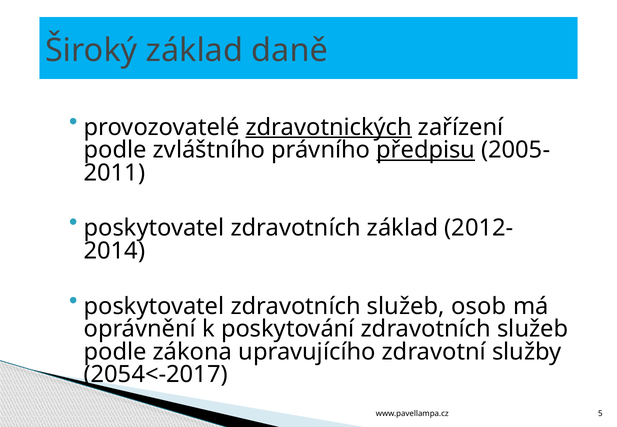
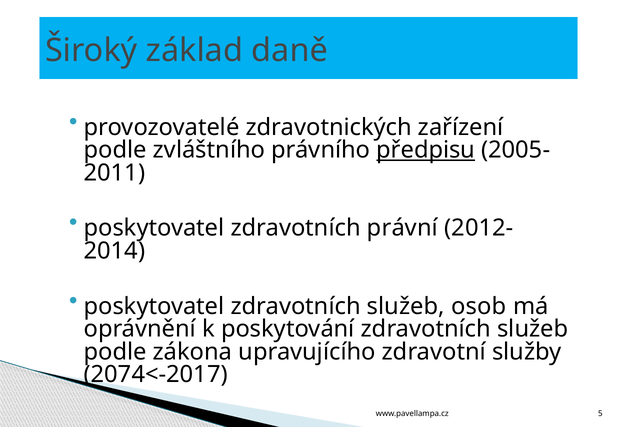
zdravotnických underline: present -> none (329, 127)
zdravotních základ: základ -> právní (403, 228)
2054<-2017: 2054<-2017 -> 2074<-2017 (156, 375)
